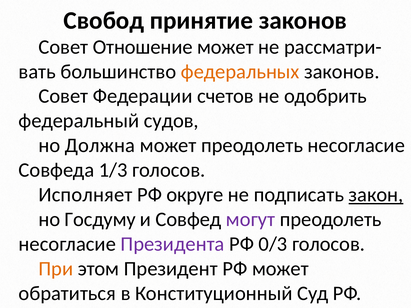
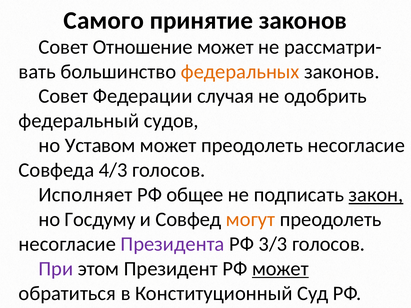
Свобод: Свобод -> Самого (104, 21)
счетов: счетов -> случая (225, 96)
Должна: Должна -> Уставом (100, 146)
1/3: 1/3 -> 4/3 (113, 170)
округе: округе -> общее (195, 195)
могут colour: purple -> orange (251, 220)
0/3: 0/3 -> 3/3 (273, 244)
При colour: orange -> purple (56, 269)
может underline: none -> present (280, 269)
